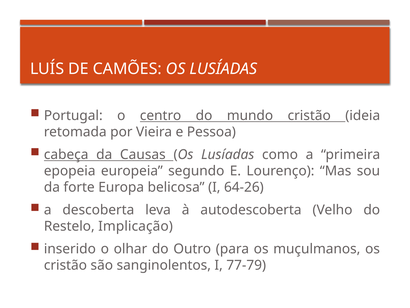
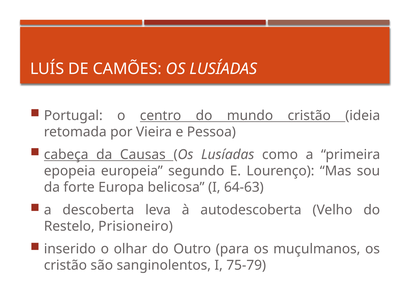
64-26: 64-26 -> 64-63 (244, 187)
Implicação: Implicação -> Prisioneiro (136, 226)
77-79: 77-79 -> 75-79 (246, 265)
